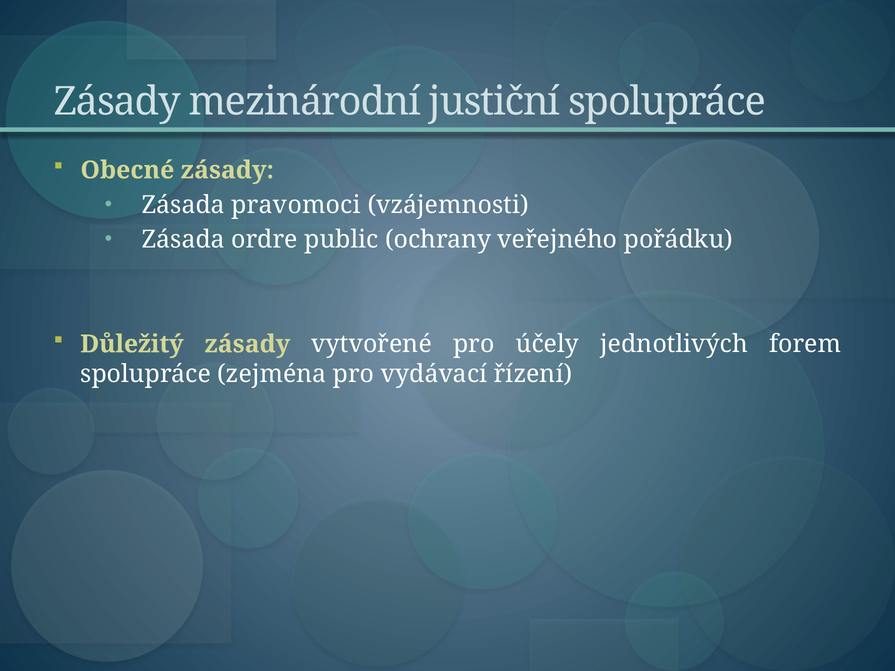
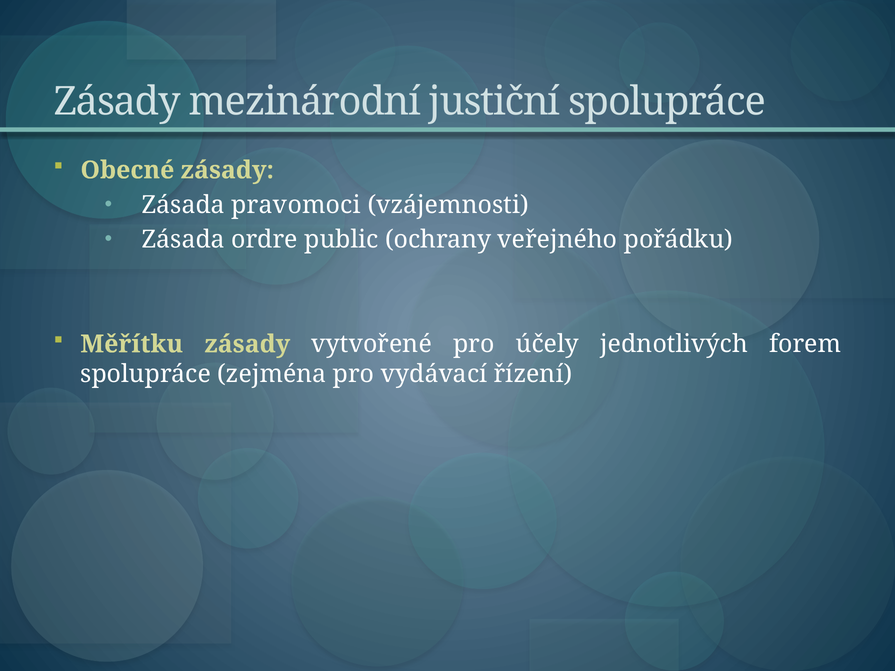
Důležitý: Důležitý -> Měřítku (132, 344)
